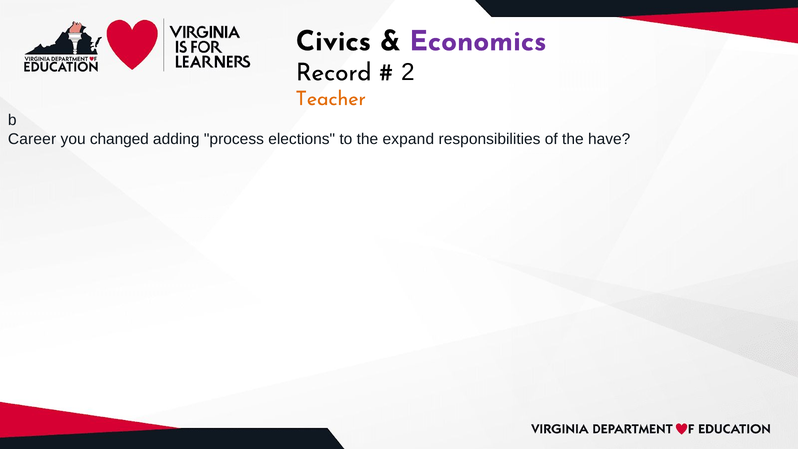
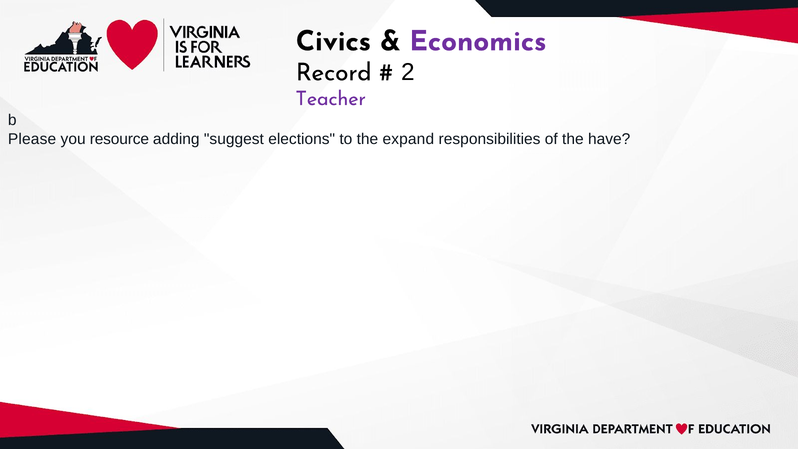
Teacher colour: orange -> purple (331, 98)
Career: Career -> Please (32, 139)
changed: changed -> resource (119, 139)
process: process -> suggest (234, 139)
